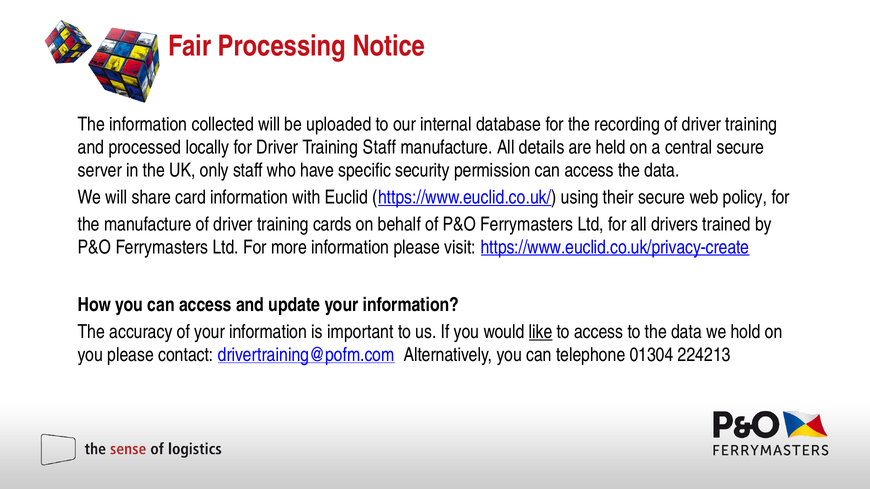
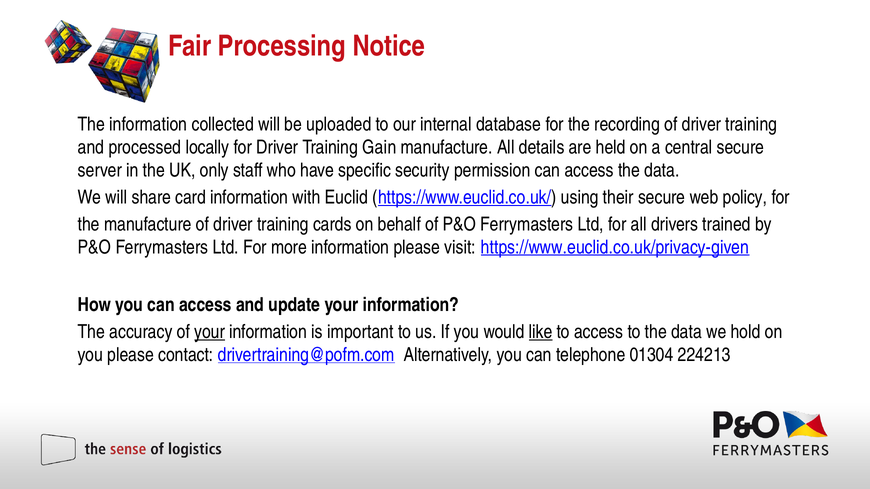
Training Staff: Staff -> Gain (379, 148)
https://www.euclid.co.uk/privacy-create: https://www.euclid.co.uk/privacy-create -> https://www.euclid.co.uk/privacy-given (615, 248)
your underline: none -> present (210, 332)
